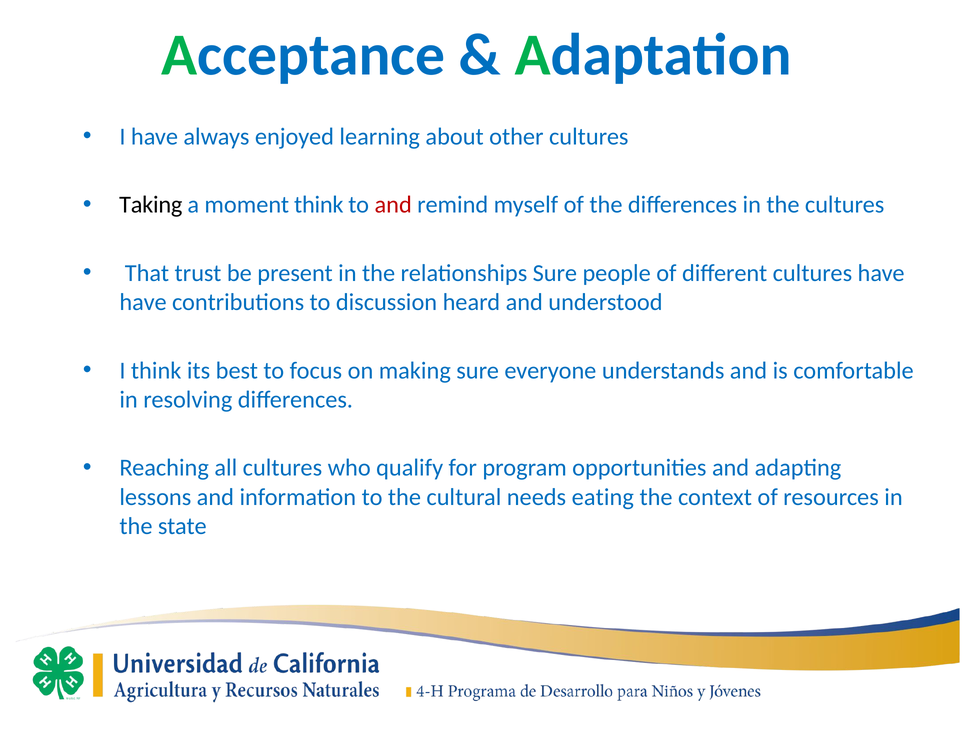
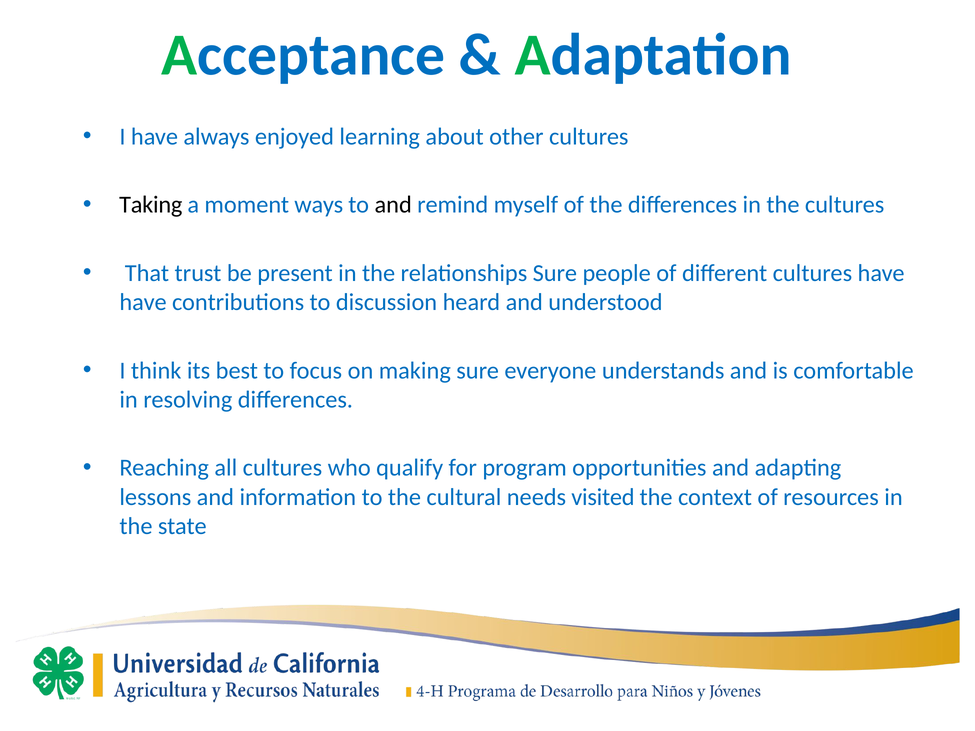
moment think: think -> ways (319, 205)
and colour: red -> black (393, 205)
eating: eating -> visited (603, 497)
